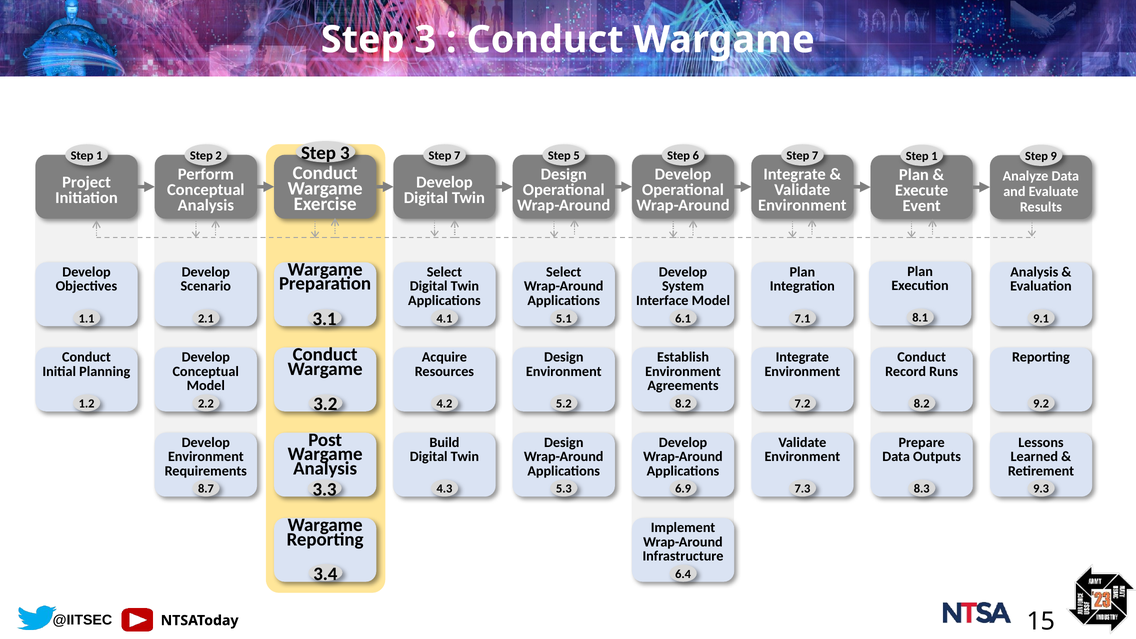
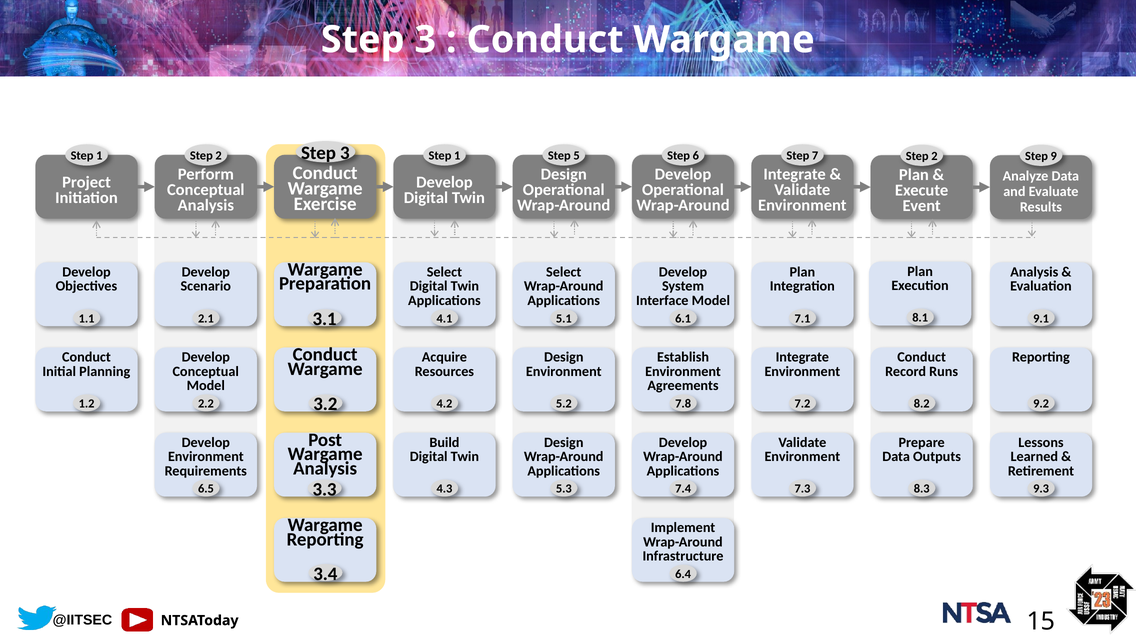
7: 7 -> 1 (457, 156)
1: 1 -> 2 (934, 156)
8.2: 8.2 -> 7.8 (683, 404)
8.7: 8.7 -> 6.5 (206, 489)
6.9: 6.9 -> 7.4 (683, 489)
